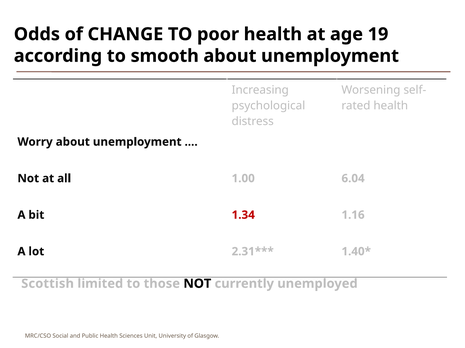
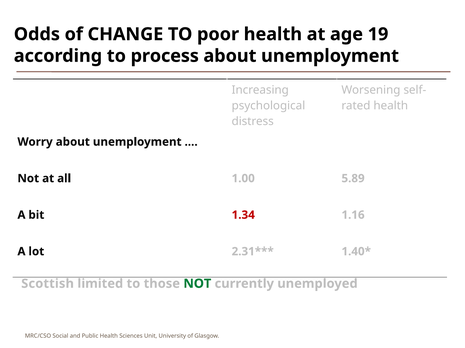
smooth: smooth -> process (165, 56)
6.04: 6.04 -> 5.89 (353, 179)
NOT colour: black -> green (197, 284)
